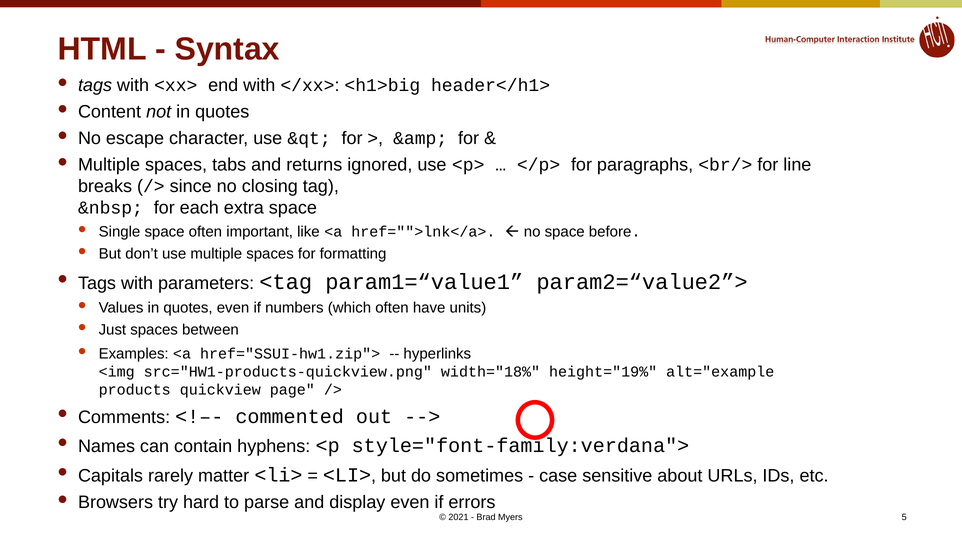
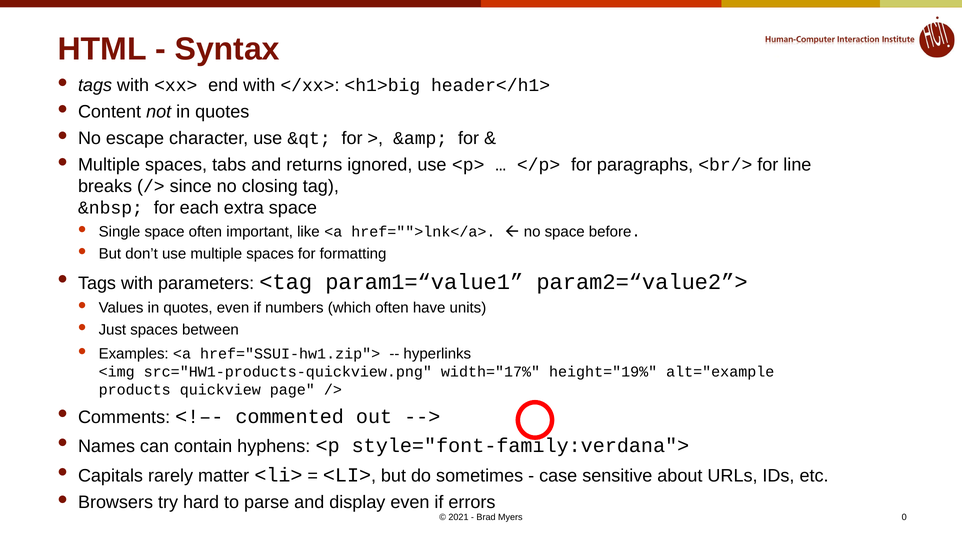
width="18%: width="18% -> width="17% (491, 372)
5: 5 -> 0 (904, 517)
